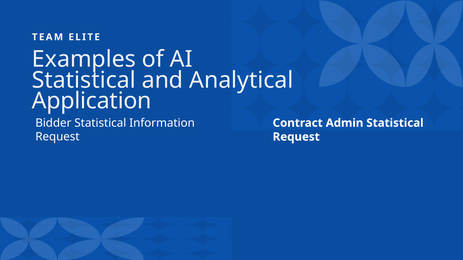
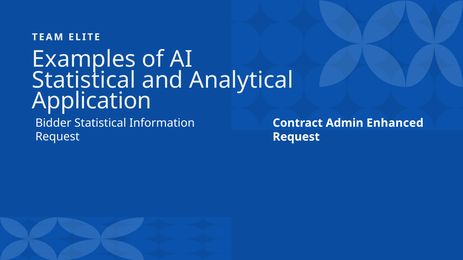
Admin Statistical: Statistical -> Enhanced (395, 123)
